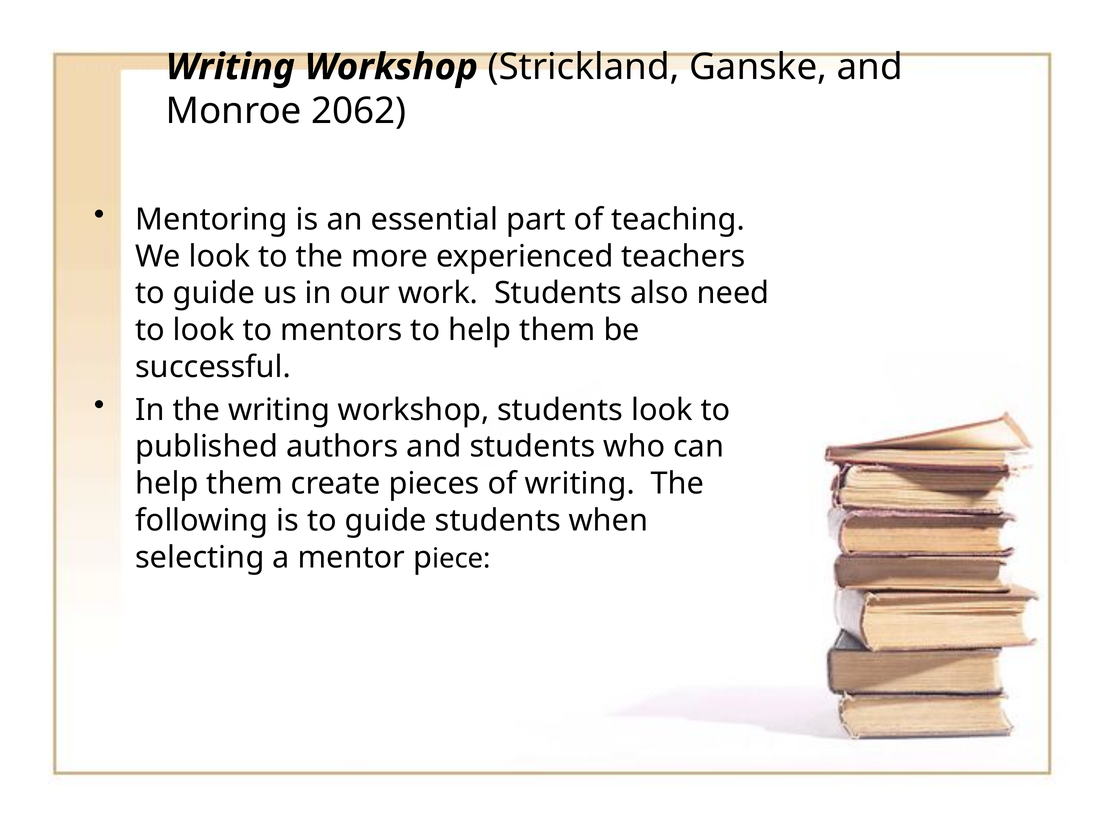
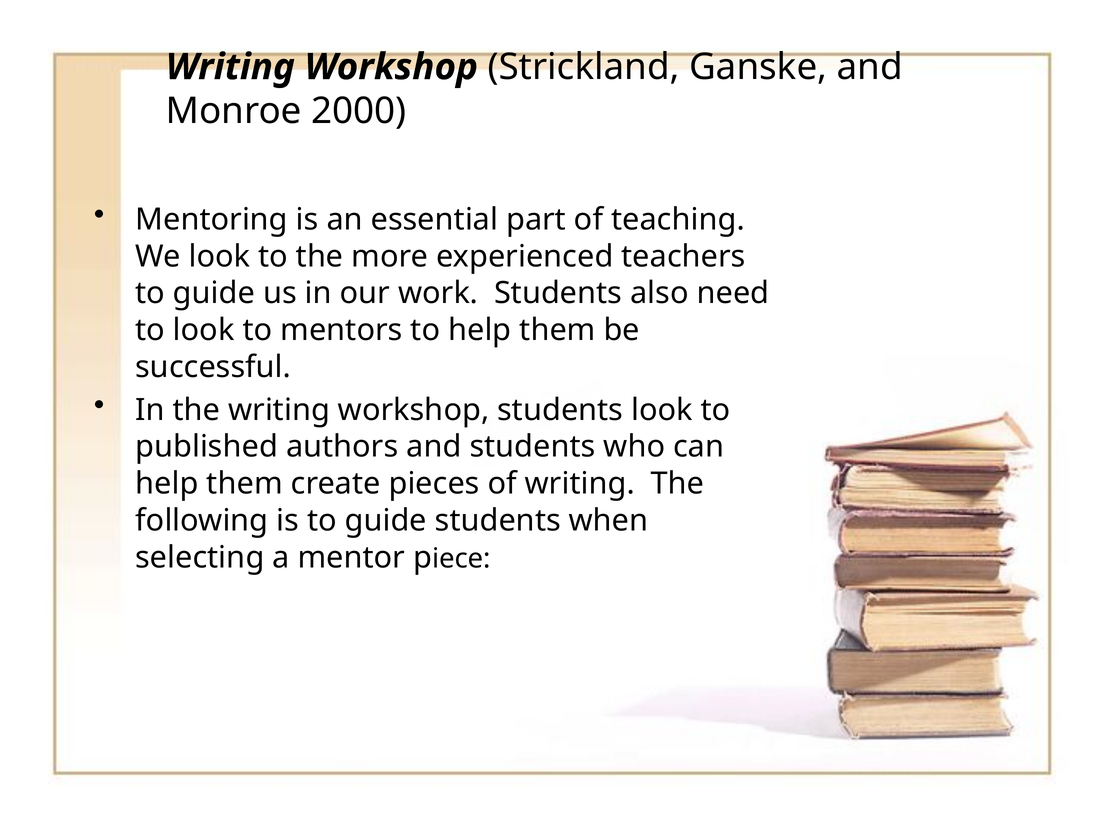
2062: 2062 -> 2000 (359, 111)
